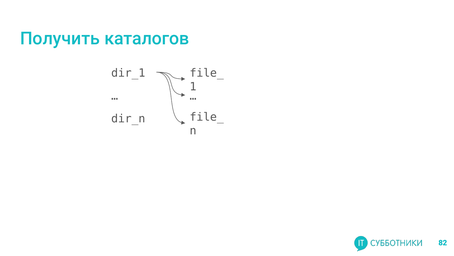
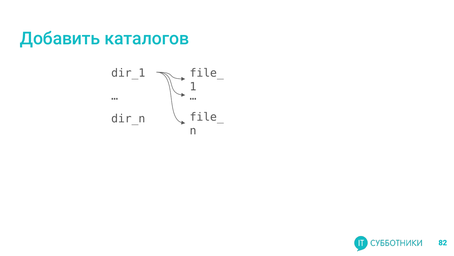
Получить: Получить -> Добавить (60, 38)
